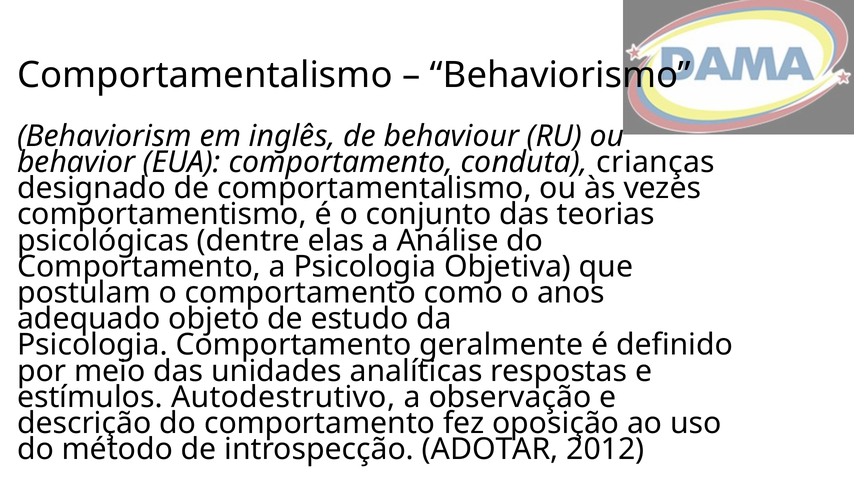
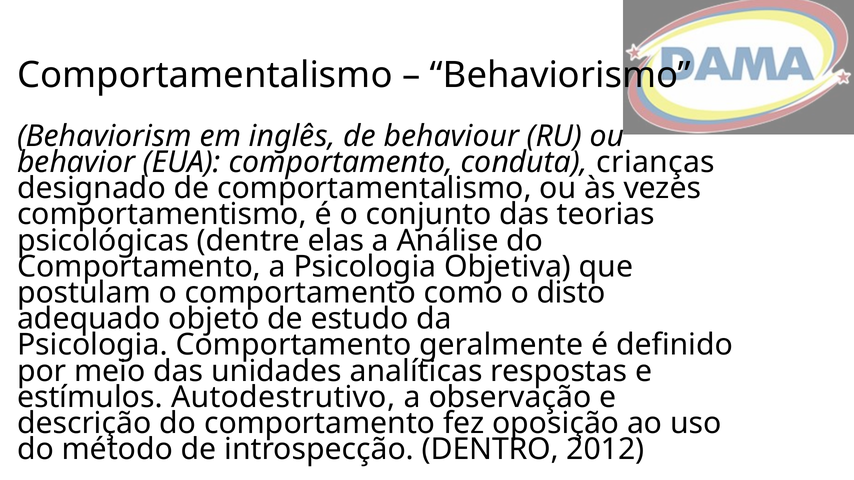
anos: anos -> disto (571, 293)
ADOTAR: ADOTAR -> DENTRO (490, 450)
